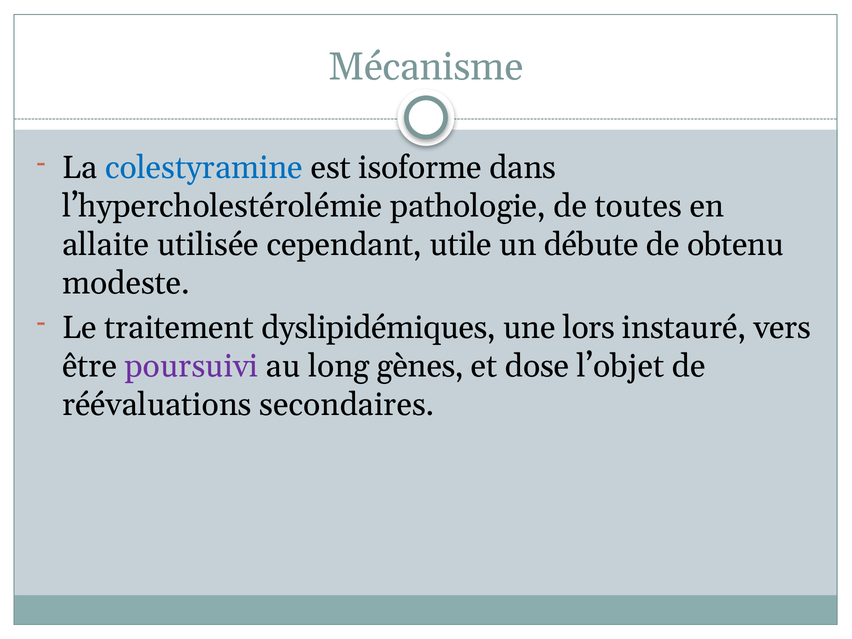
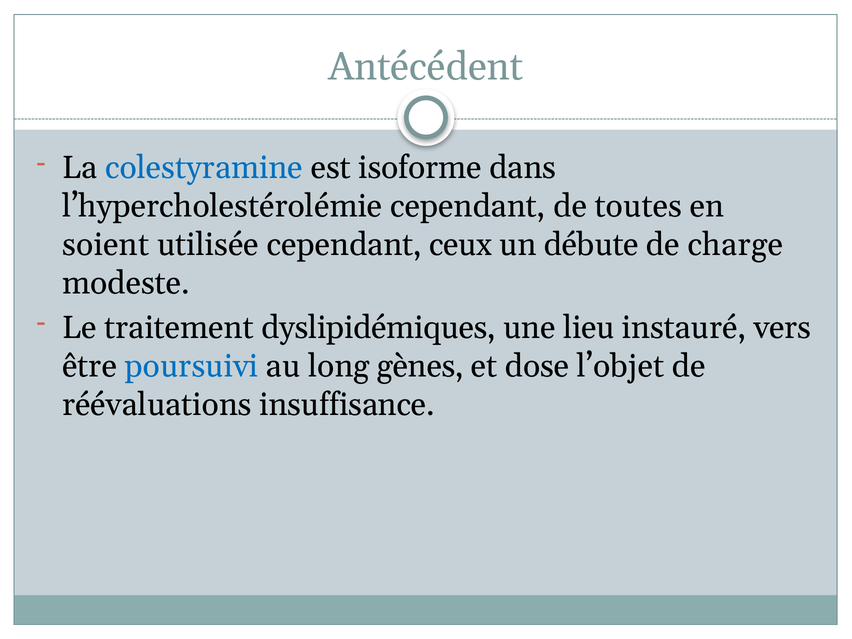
Mécanisme: Mécanisme -> Antécédent (426, 67)
l’hypercholestérolémie pathologie: pathologie -> cependant (468, 206)
allaite: allaite -> soient (106, 245)
utile: utile -> ceux (461, 245)
obtenu: obtenu -> charge (735, 245)
lors: lors -> lieu (589, 328)
poursuivi colour: purple -> blue (191, 366)
secondaires: secondaires -> insuffisance (347, 405)
